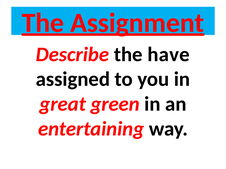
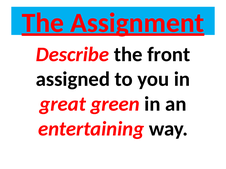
have: have -> front (169, 55)
